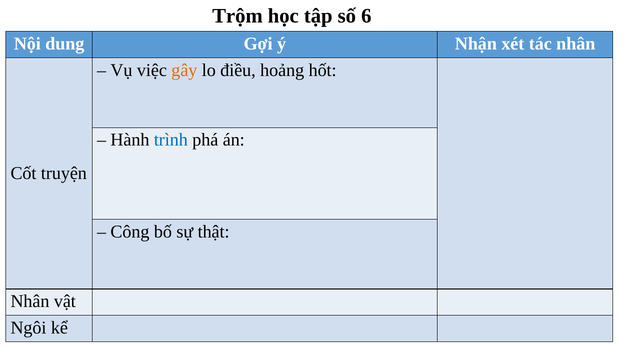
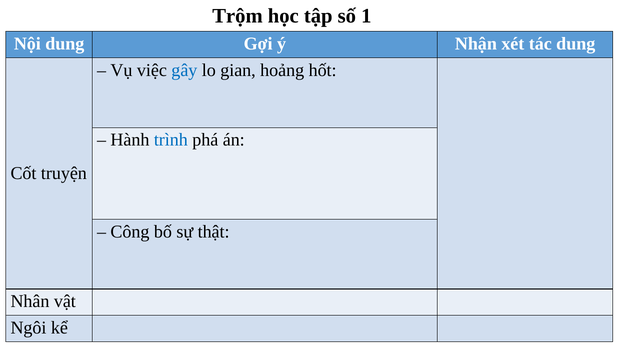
6: 6 -> 1 (366, 16)
tác nhân: nhân -> dung (576, 44)
gây colour: orange -> blue (184, 70)
điều: điều -> gian (238, 70)
